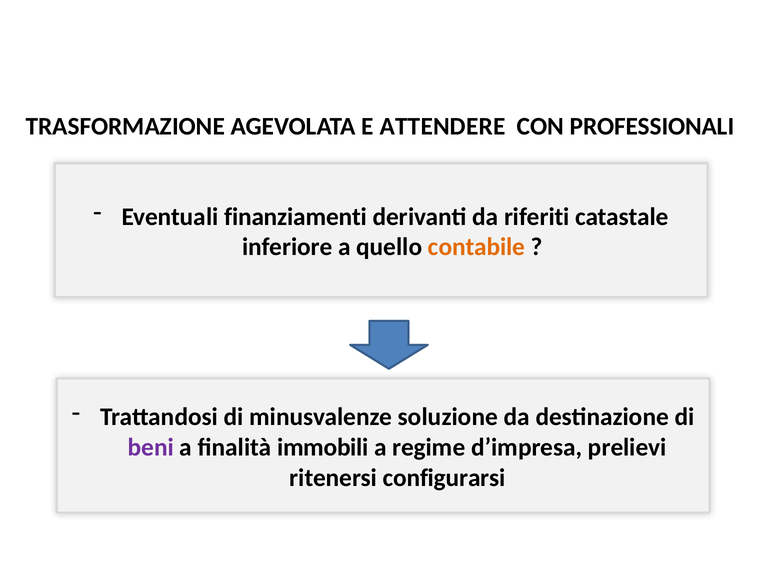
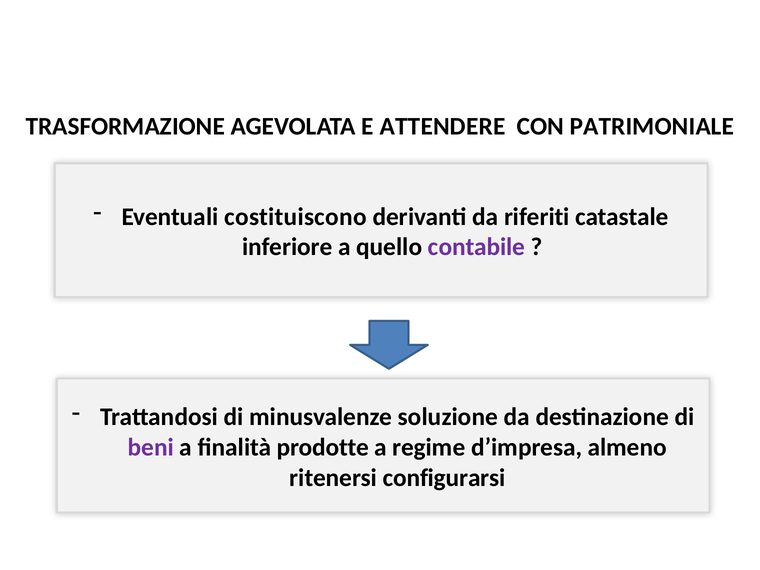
PROFESSIONALI: PROFESSIONALI -> PATRIMONIALE (652, 126)
finanziamenti: finanziamenti -> costituiscono (295, 217)
contabile colour: orange -> purple (477, 247)
immobili: immobili -> prodotte (323, 447)
prelievi: prelievi -> almeno (627, 447)
